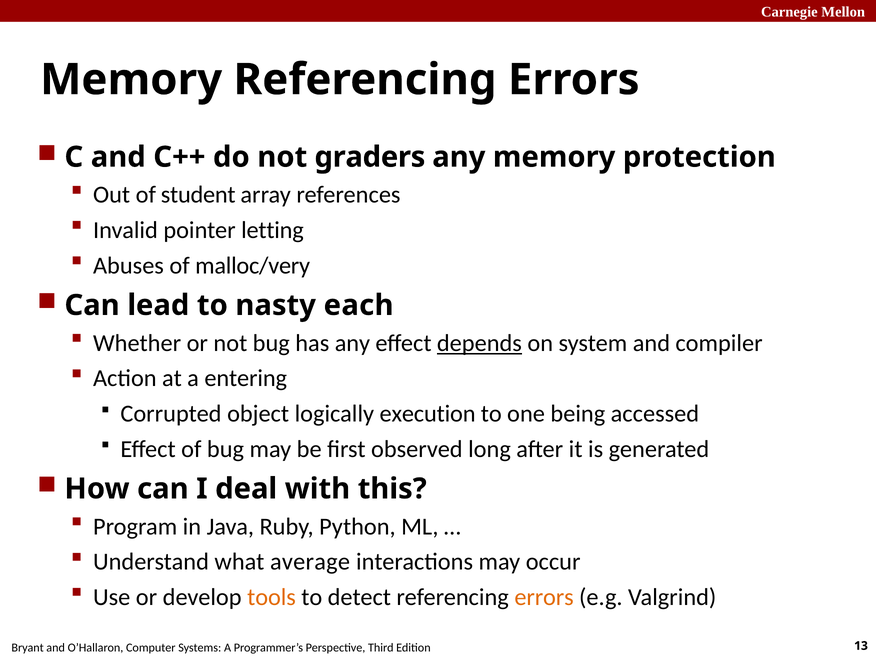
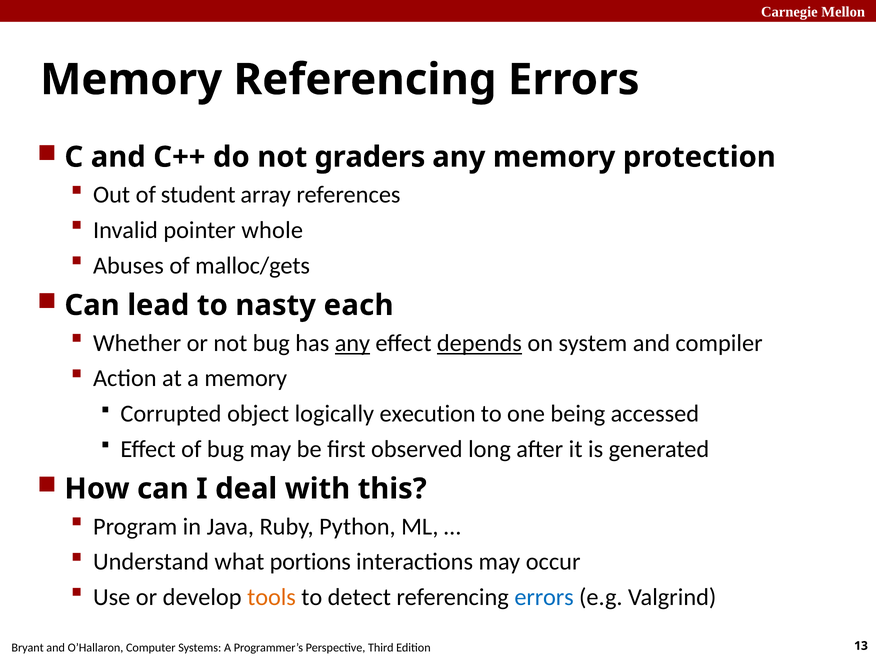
letting: letting -> whole (272, 230)
malloc/very: malloc/very -> malloc/gets (253, 265)
any underline: none -> present (352, 343)
a entering: entering -> memory (246, 378)
average: average -> portions (310, 562)
errors colour: orange -> blue (544, 597)
